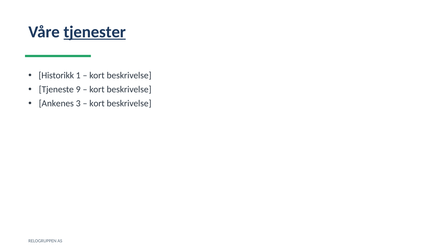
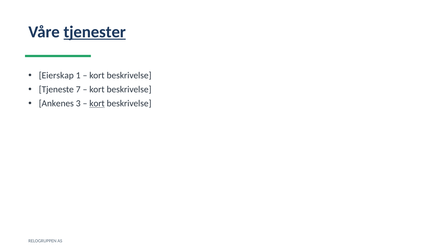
Historikk: Historikk -> Eierskap (56, 76)
9: 9 -> 7 (78, 89)
kort underline: none -> present (97, 103)
